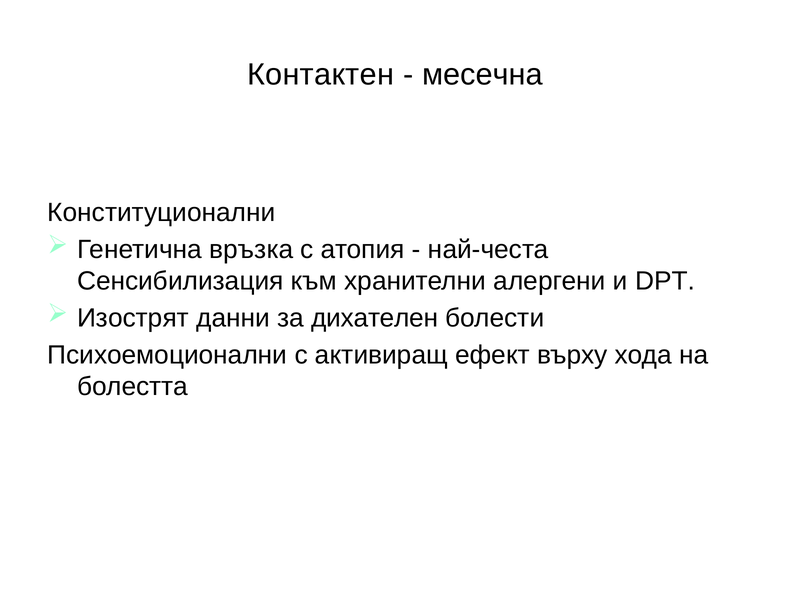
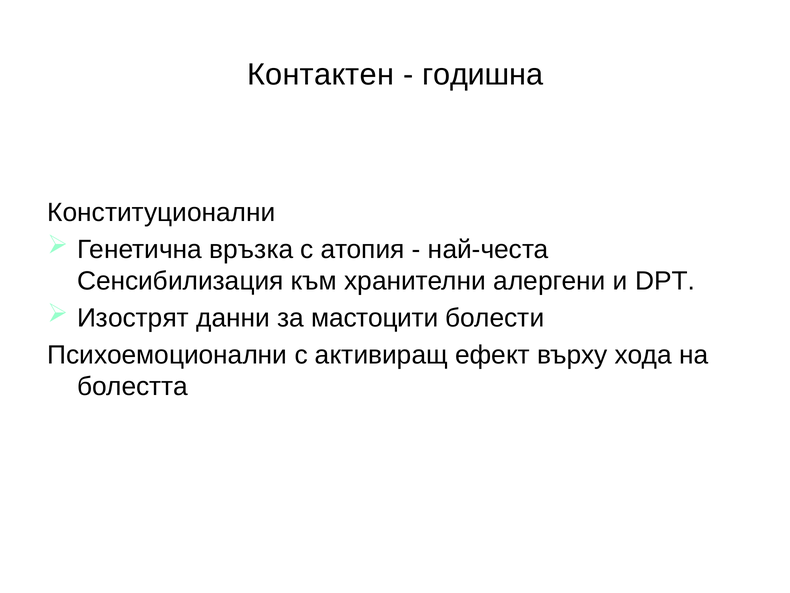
месечна: месечна -> годишна (483, 75)
дихателен: дихателен -> мастоцити (375, 318)
